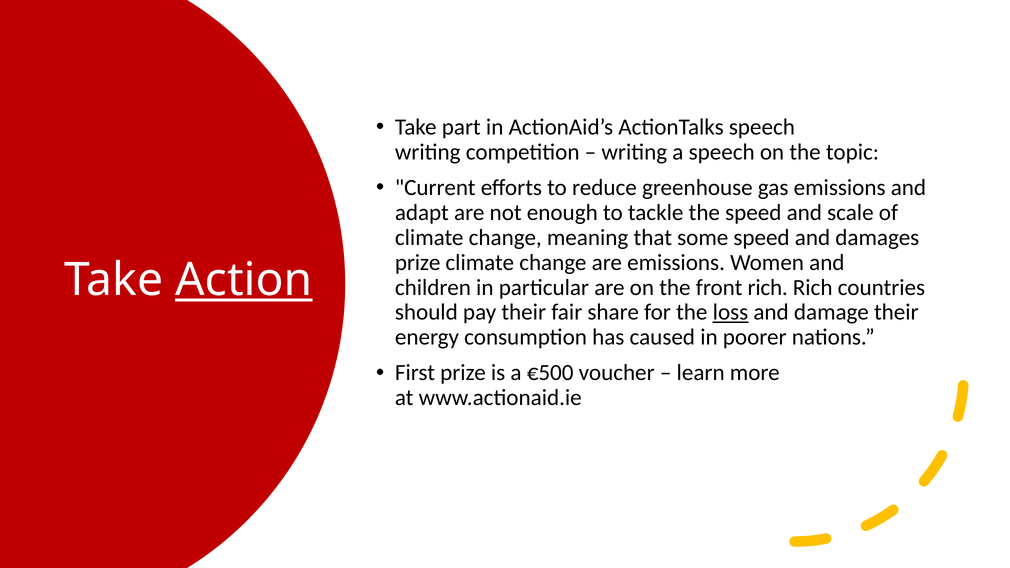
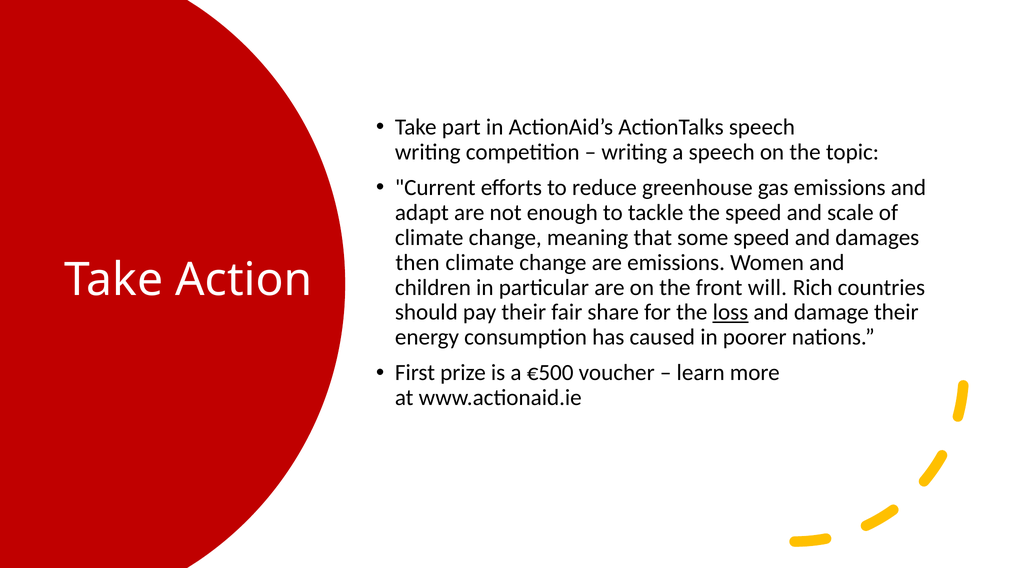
prize: prize -> then (417, 262)
Action underline: present -> none (244, 280)
front rich: rich -> will (767, 287)
